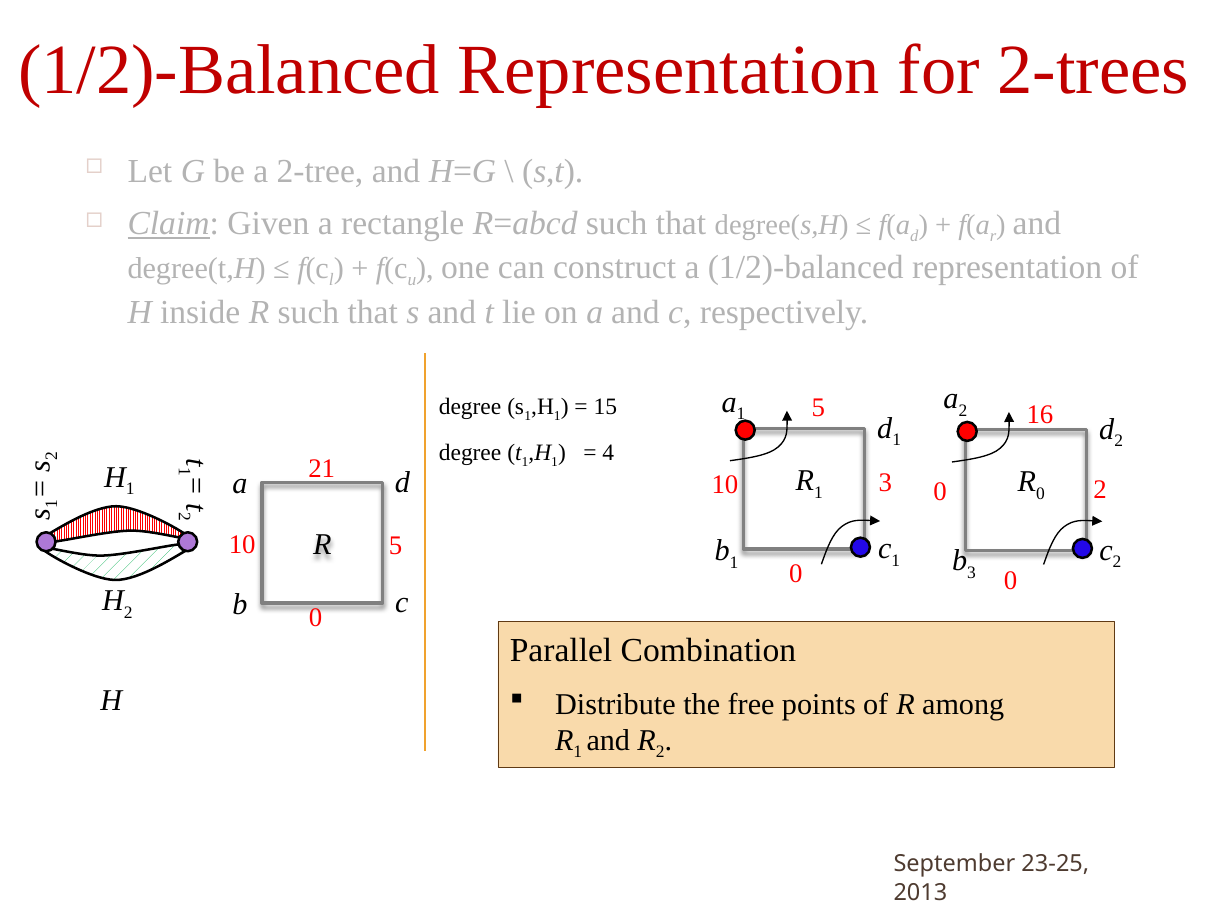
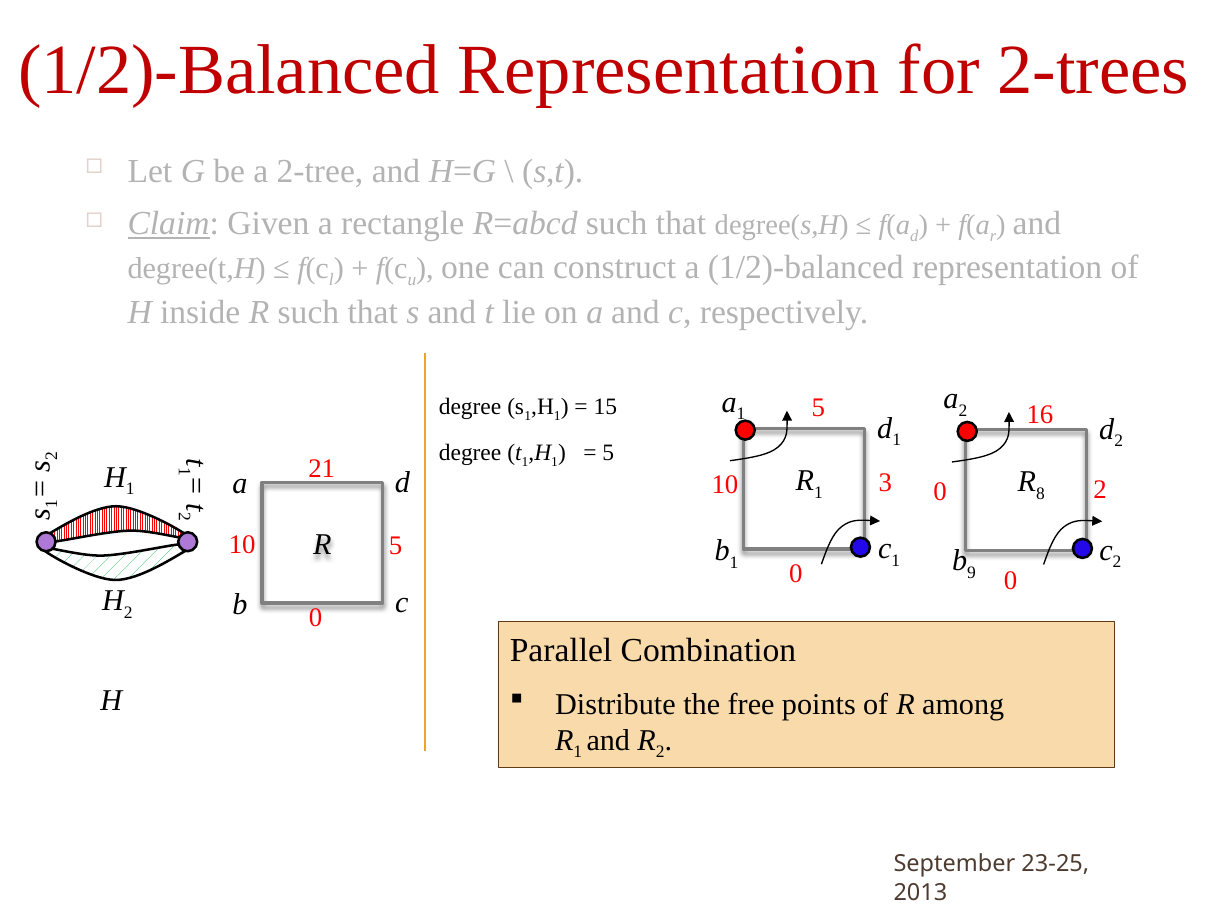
4: 4 -> 5 (608, 453)
R 0: 0 -> 8 (1040, 494)
b 3: 3 -> 9 (972, 573)
